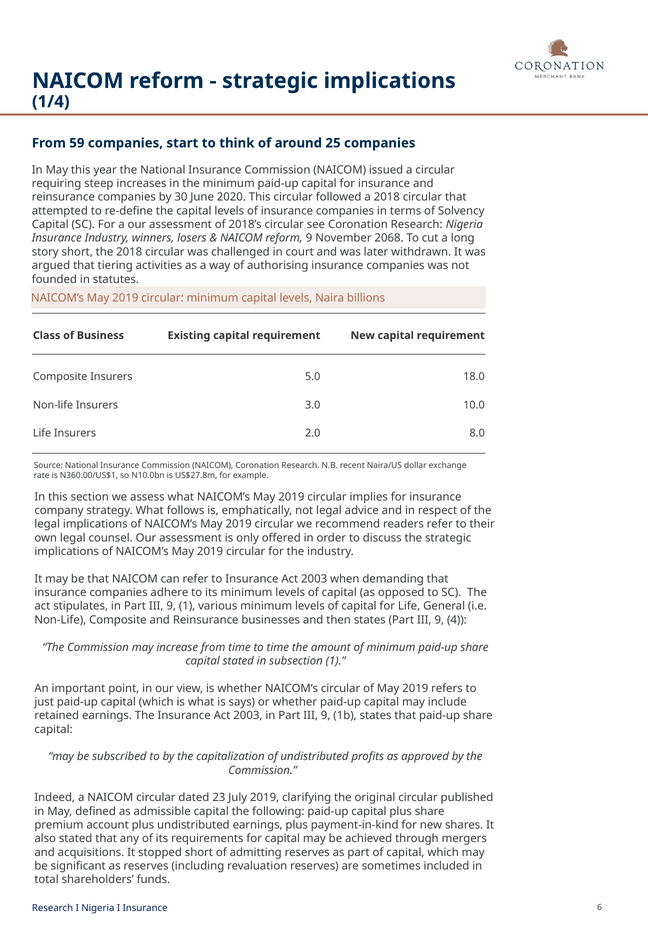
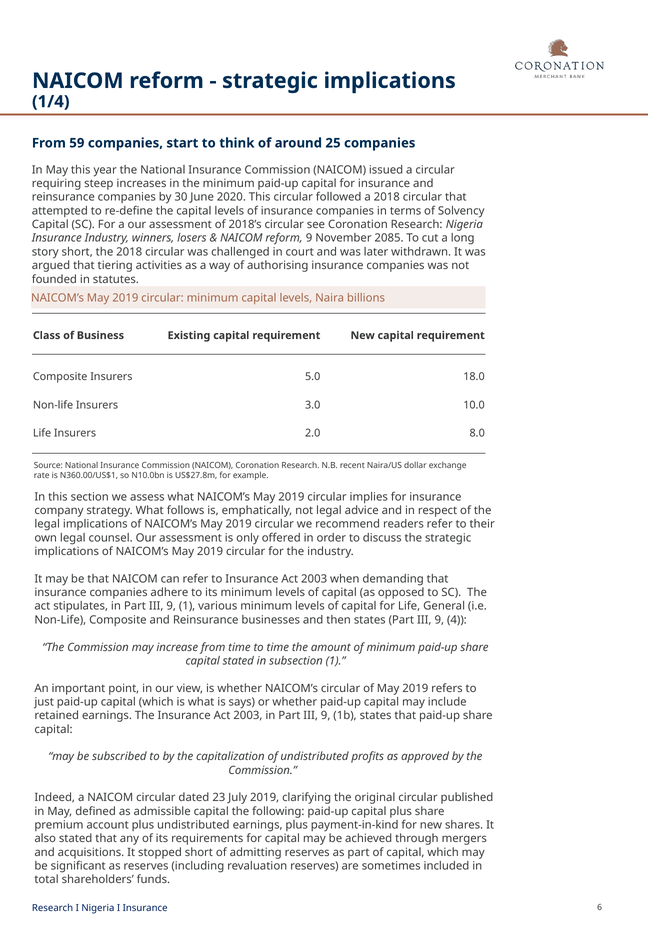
2068: 2068 -> 2085 (389, 238)
